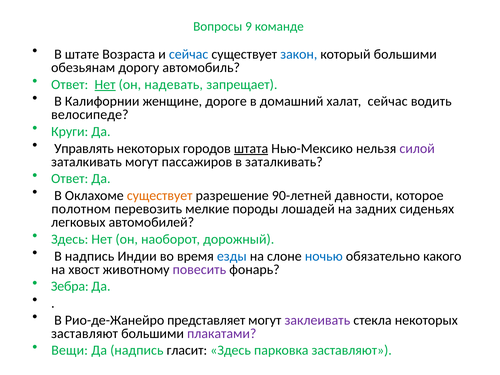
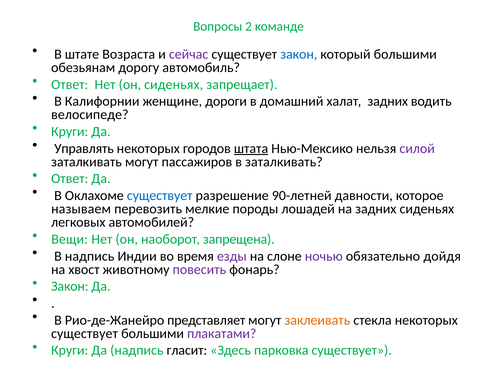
9: 9 -> 2 (249, 26)
сейчас colour: blue -> purple (189, 54)
Нет underline: present -> none (105, 84)
он надевать: надевать -> сиденьях (174, 84)
дороге: дороге -> дороги (226, 101)
халат сейчас: сейчас -> задних (388, 101)
существует colour: orange -> blue (160, 196)
полотном: полотном -> называем (81, 209)
Здесь: Здесь -> Вещи (70, 239)
дорожный: дорожный -> запрещена (239, 239)
езды colour: blue -> purple (232, 256)
ночью colour: blue -> purple (324, 256)
какого: какого -> дойдя (442, 256)
Зебра: Зебра -> Закон (70, 286)
заклеивать colour: purple -> orange (317, 320)
заставляют: заставляют -> существует (85, 333)
Вещи: Вещи -> Круги (70, 350)
парковка заставляют: заставляют -> существует (352, 350)
